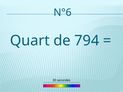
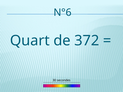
794: 794 -> 372 (87, 41)
